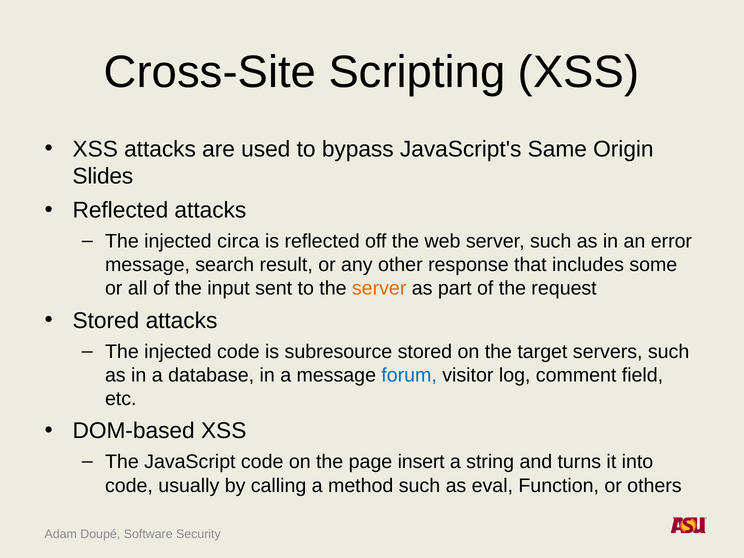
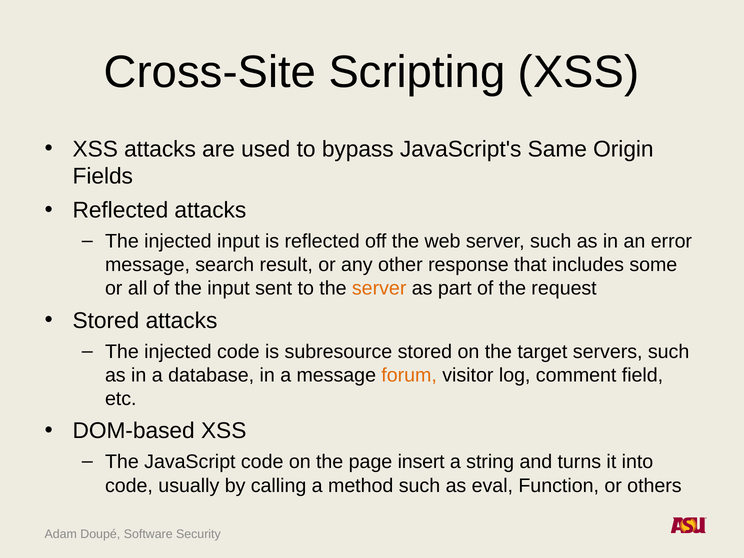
Slides: Slides -> Fields (103, 176)
injected circa: circa -> input (238, 241)
forum colour: blue -> orange (409, 375)
